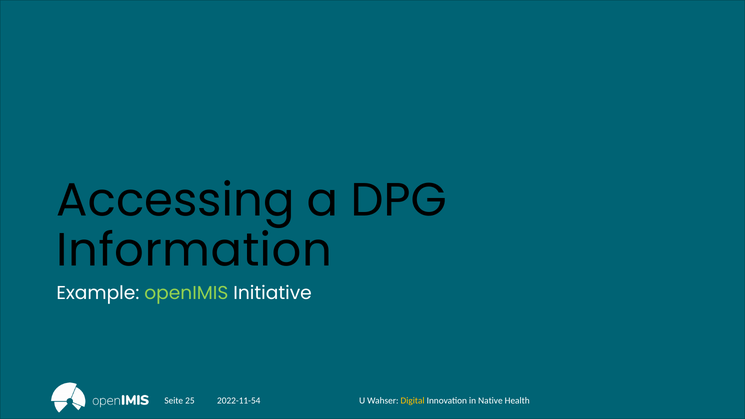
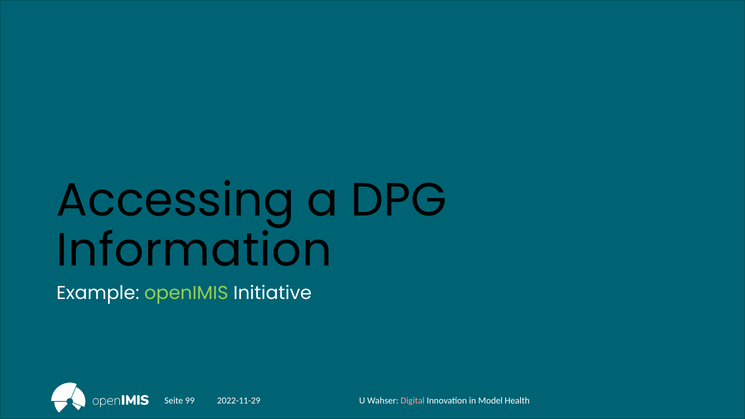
25: 25 -> 99 (190, 401)
2022-11-54: 2022-11-54 -> 2022-11-29 (239, 401)
Digital colour: yellow -> pink (413, 401)
Native: Native -> Model (490, 401)
